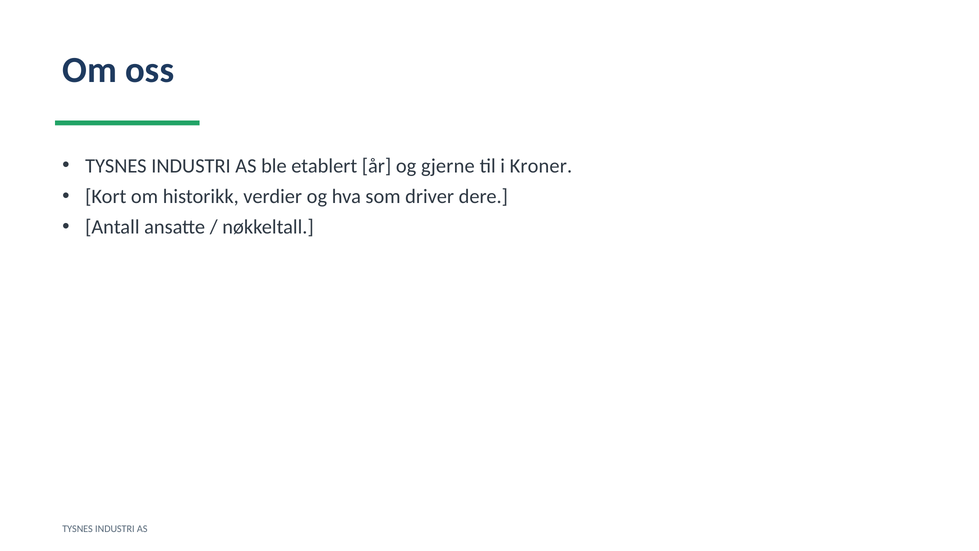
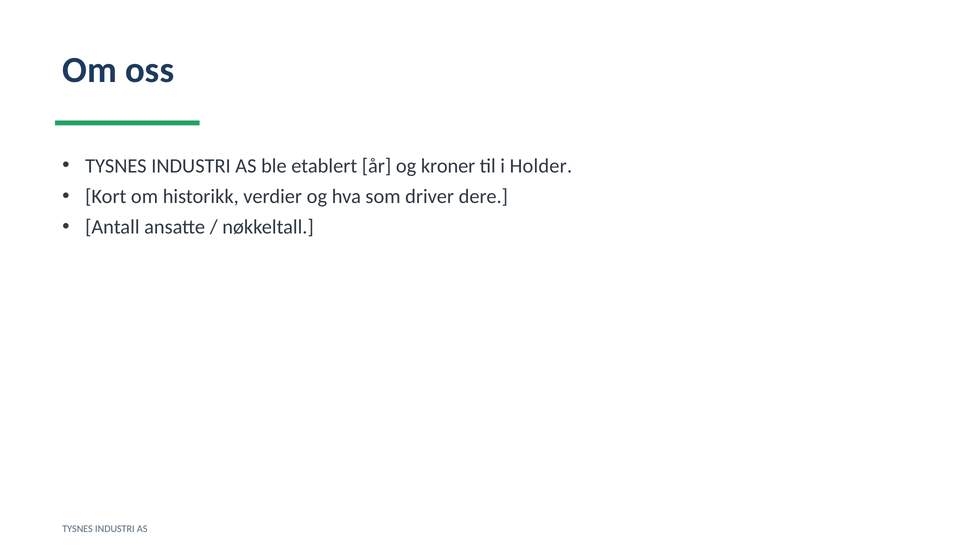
gjerne: gjerne -> kroner (448, 166)
Kroner: Kroner -> Holder (541, 166)
